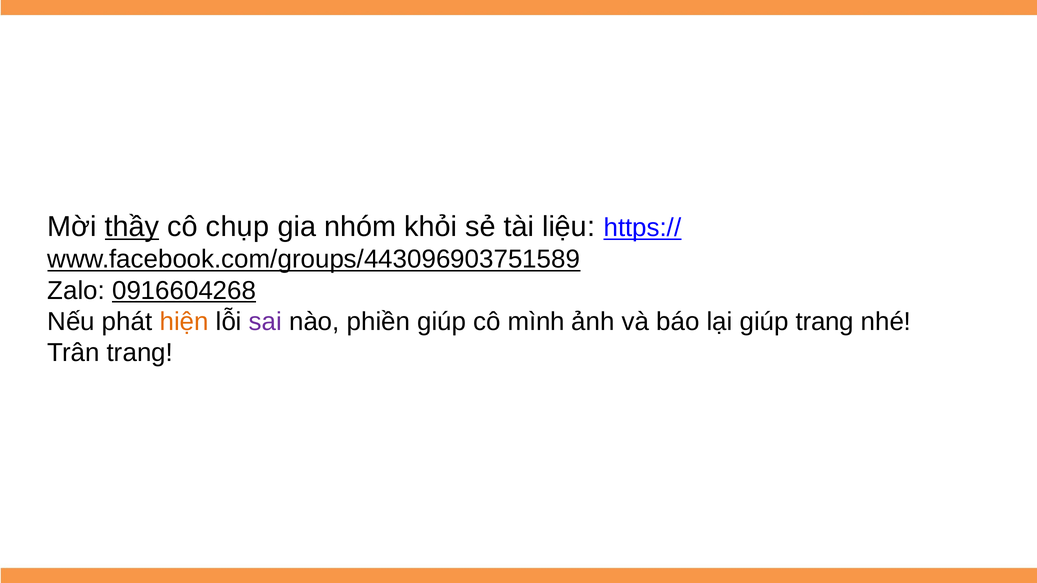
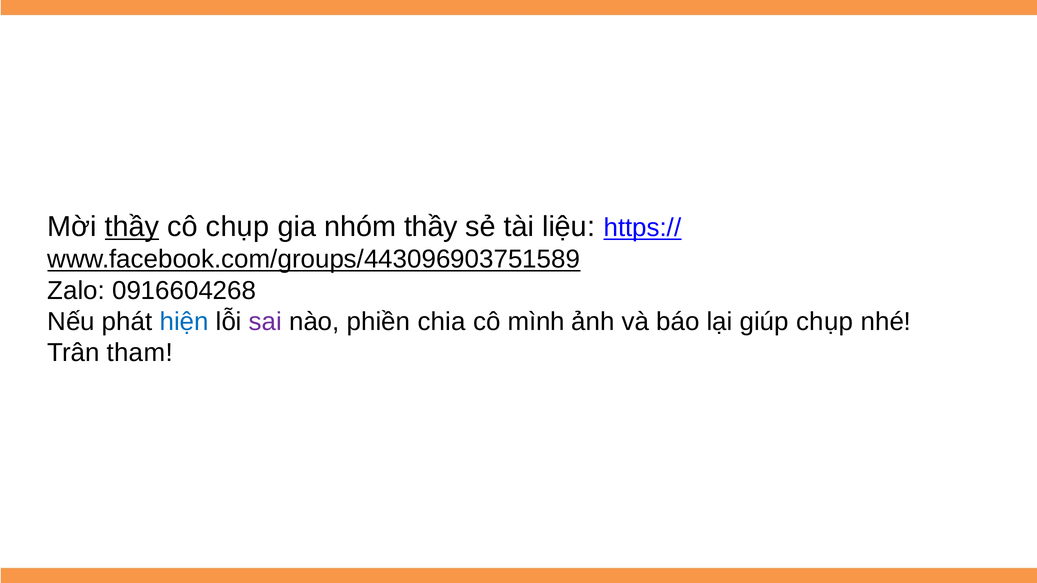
nhóm khỏi: khỏi -> thầy (431, 227)
0916604268 underline: present -> none (184, 291)
hiện colour: orange -> blue (184, 322)
phiền giúp: giúp -> chia (442, 322)
giúp trang: trang -> chụp (825, 322)
Trân trang: trang -> tham (140, 353)
